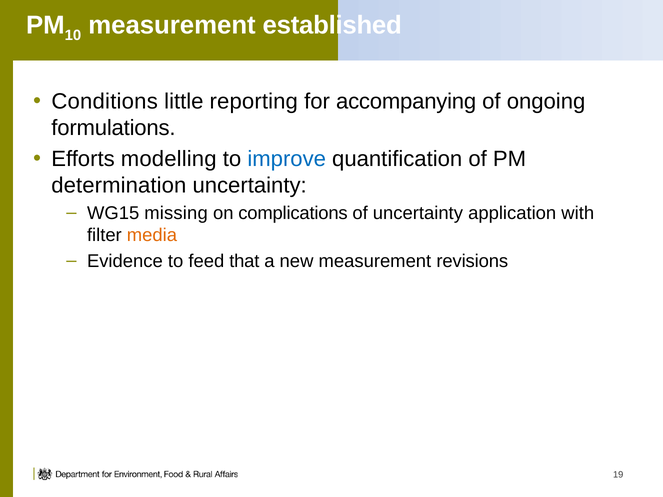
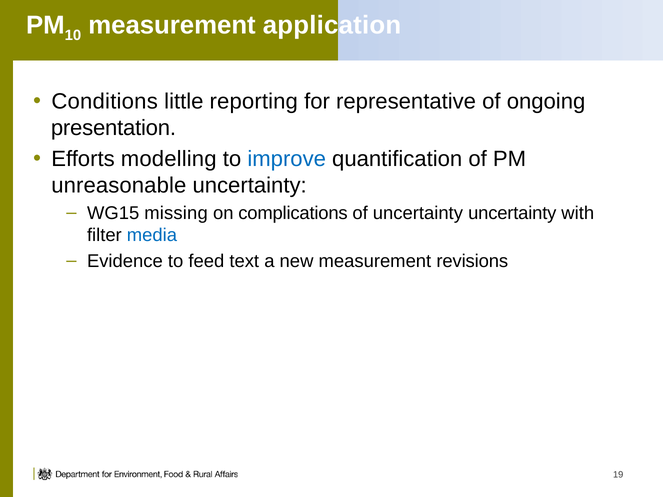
established: established -> application (332, 25)
accompanying: accompanying -> representative (406, 102)
formulations: formulations -> presentation (113, 128)
determination: determination -> unreasonable (119, 186)
uncertainty application: application -> uncertainty (512, 213)
media colour: orange -> blue (152, 235)
that: that -> text (244, 261)
